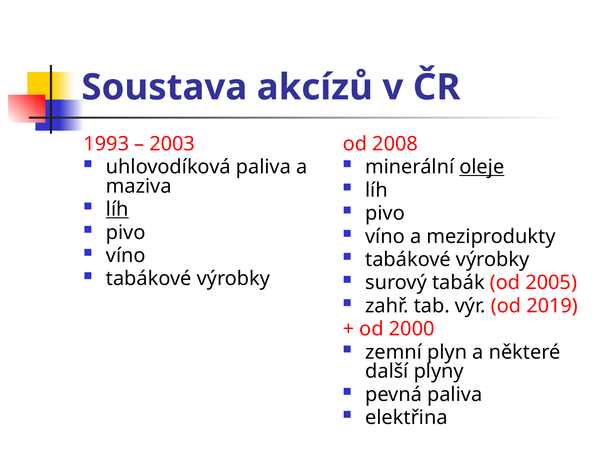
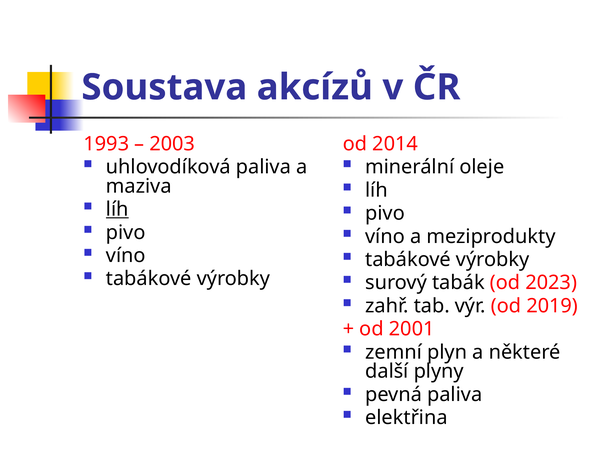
2008: 2008 -> 2014 (395, 144)
oleje underline: present -> none (482, 167)
2005: 2005 -> 2023 (551, 283)
2000: 2000 -> 2001 (412, 329)
